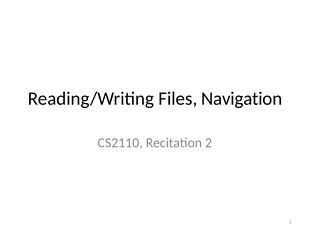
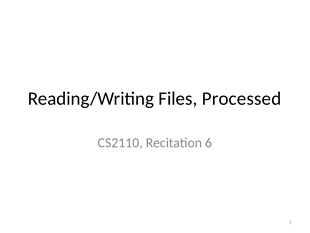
Navigation: Navigation -> Processed (242, 98)
2: 2 -> 6 (209, 143)
